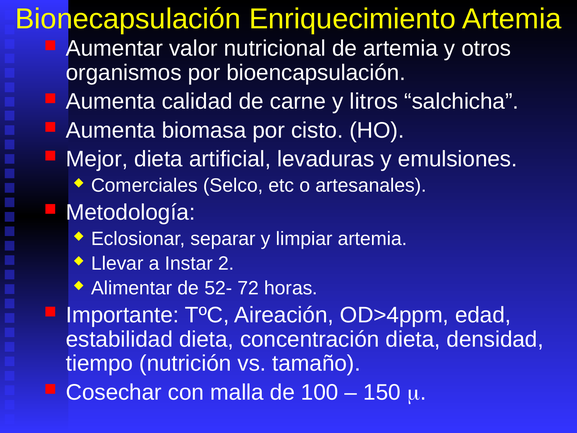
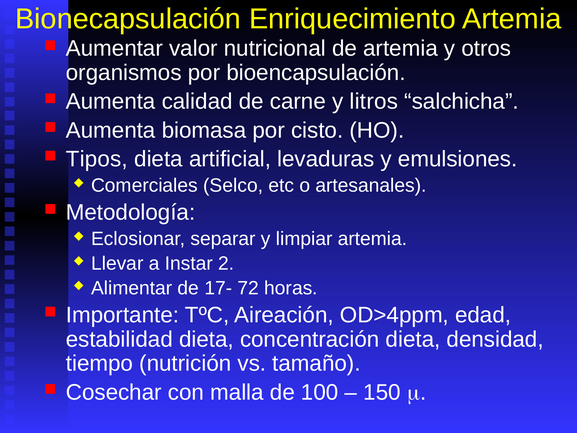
Mejor: Mejor -> Tipos (97, 159)
52-: 52- -> 17- (218, 288)
